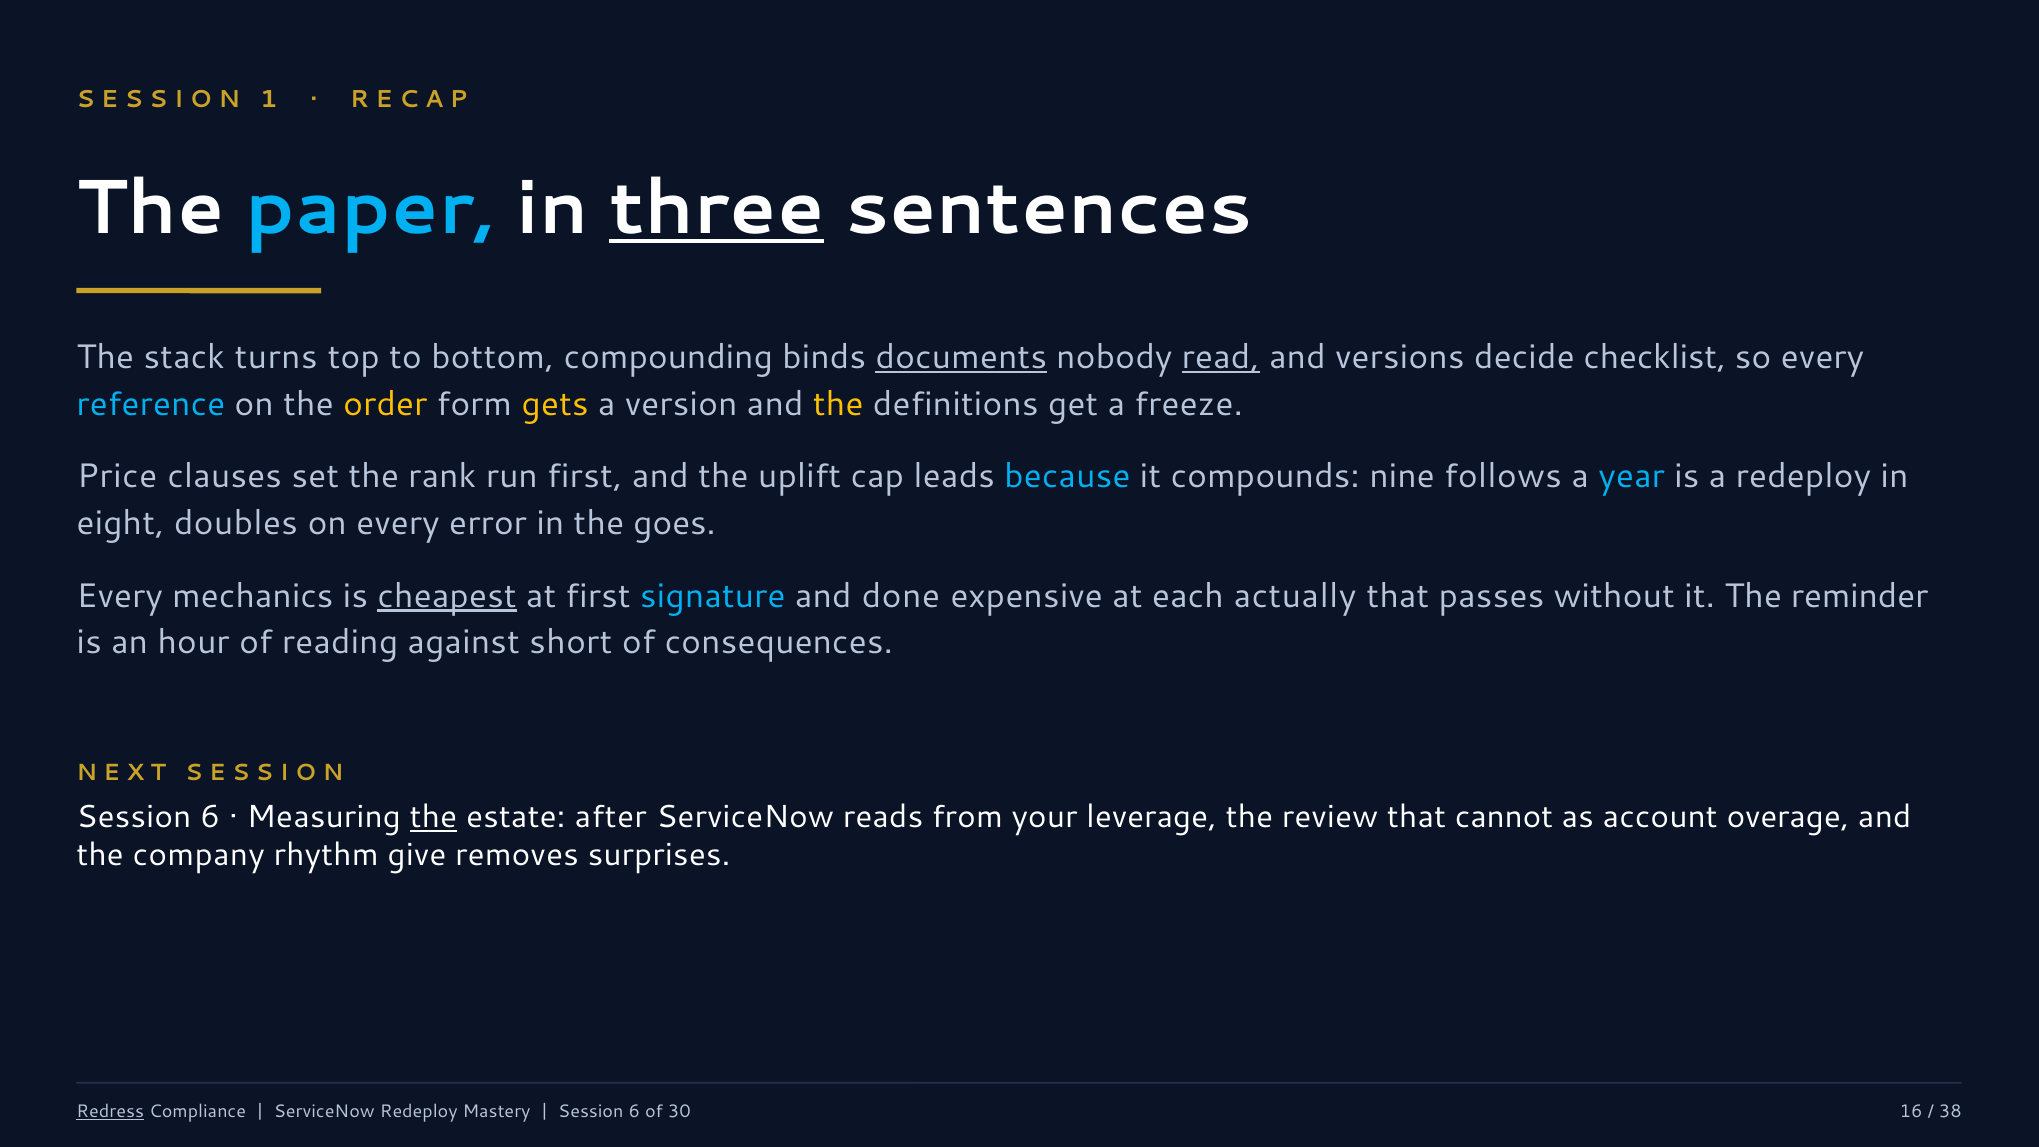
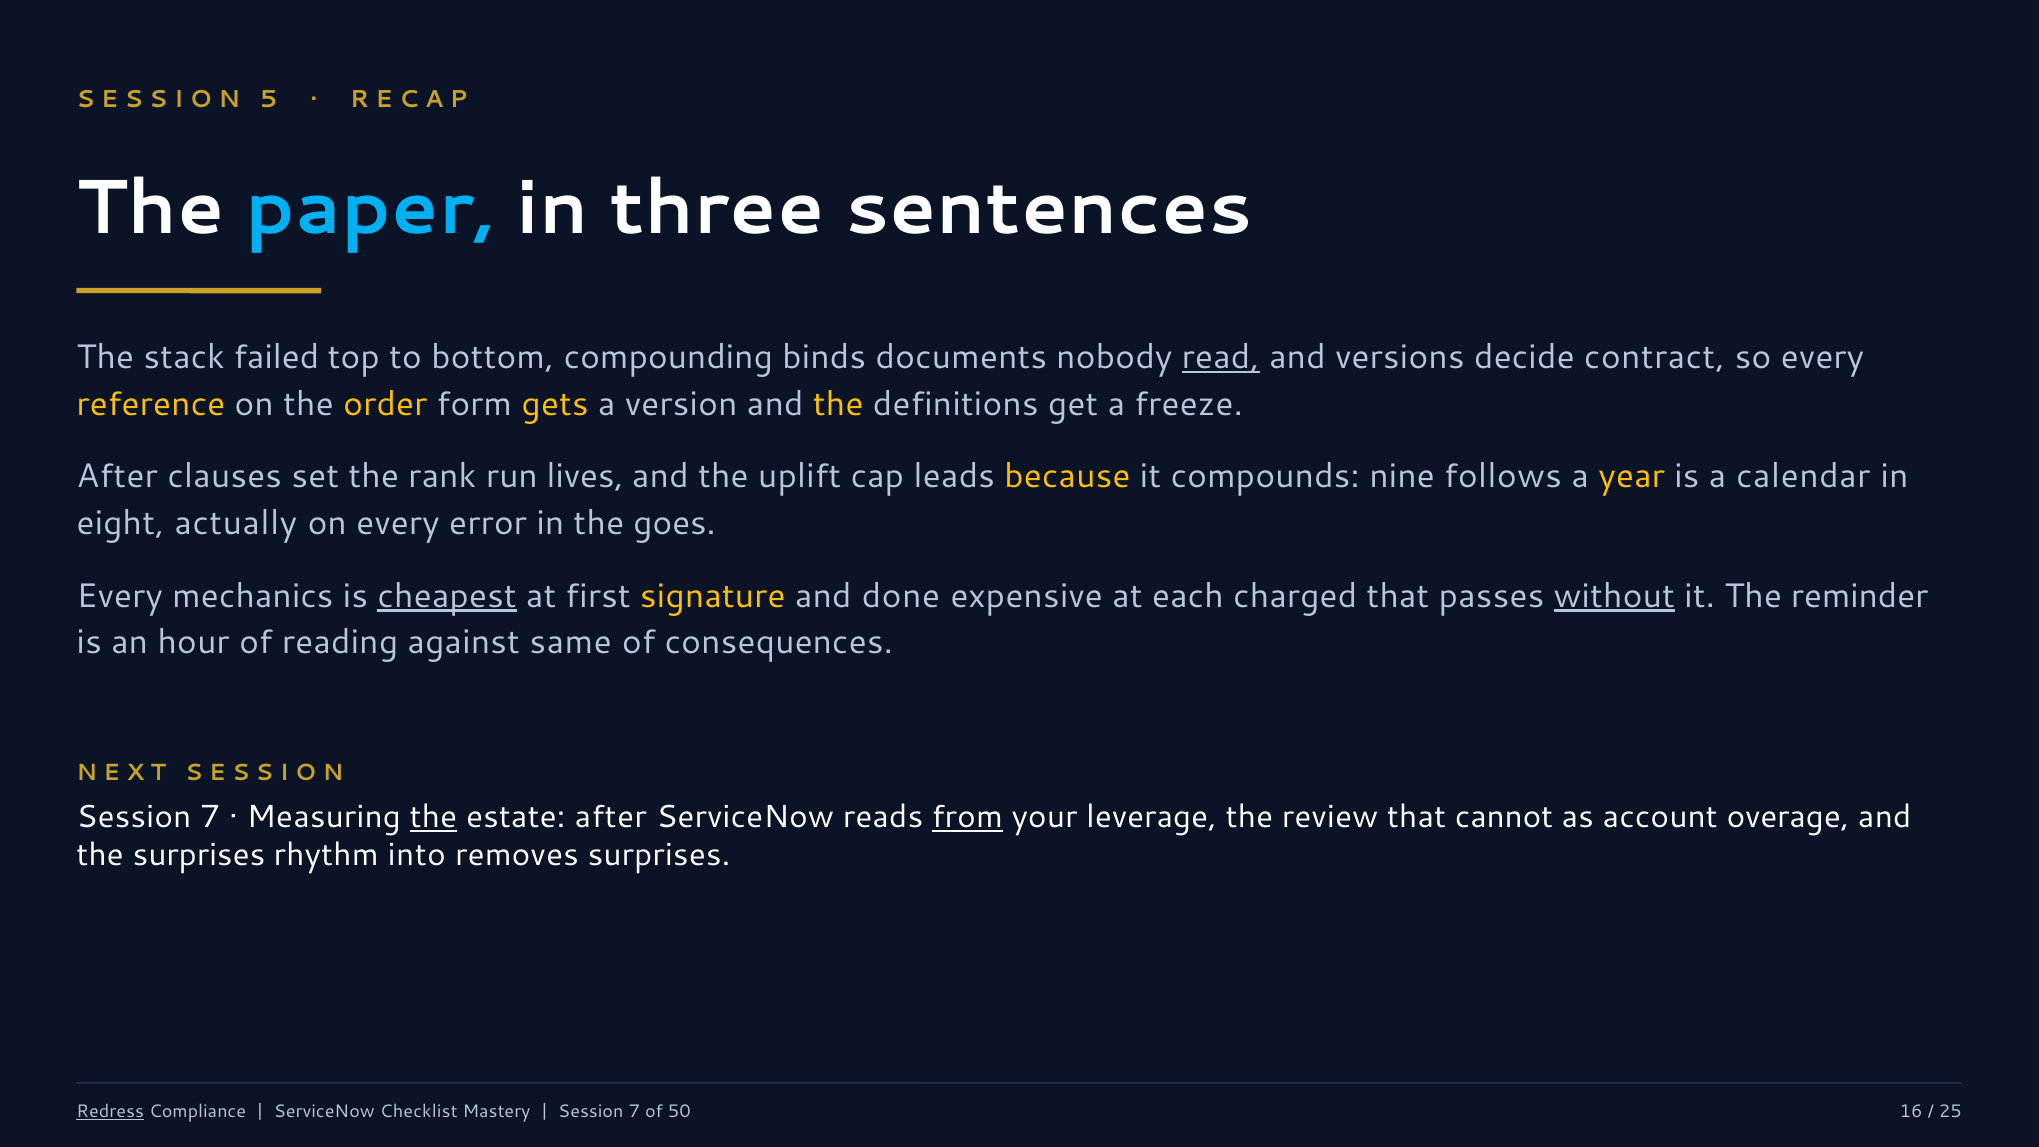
1: 1 -> 5 (269, 100)
three underline: present -> none (717, 208)
turns: turns -> failed (277, 358)
documents underline: present -> none (961, 358)
checklist: checklist -> contract (1654, 358)
reference colour: light blue -> yellow (151, 404)
Price: Price -> After (117, 477)
run first: first -> lives (585, 477)
because colour: light blue -> yellow (1067, 477)
year colour: light blue -> yellow (1632, 477)
a redeploy: redeploy -> calendar (1803, 477)
doubles: doubles -> actually (236, 524)
signature colour: light blue -> yellow (713, 596)
actually: actually -> charged (1295, 596)
without underline: none -> present (1614, 596)
short: short -> same (571, 643)
6: 6 -> 7 (210, 817)
from underline: none -> present (967, 817)
the company: company -> surprises (199, 855)
give: give -> into (417, 855)
ServiceNow Redeploy: Redeploy -> Checklist (419, 1111)
6: 6 -> 7 (634, 1111)
30: 30 -> 50 (679, 1111)
38: 38 -> 25 (1950, 1111)
